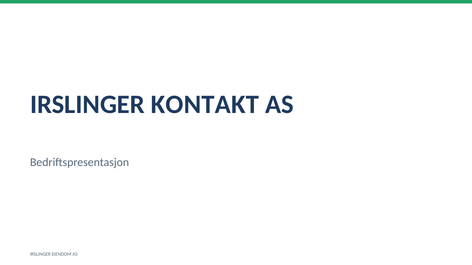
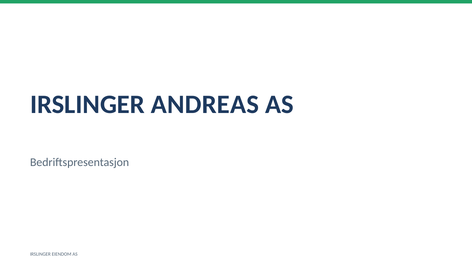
KONTAKT: KONTAKT -> ANDREAS (205, 105)
